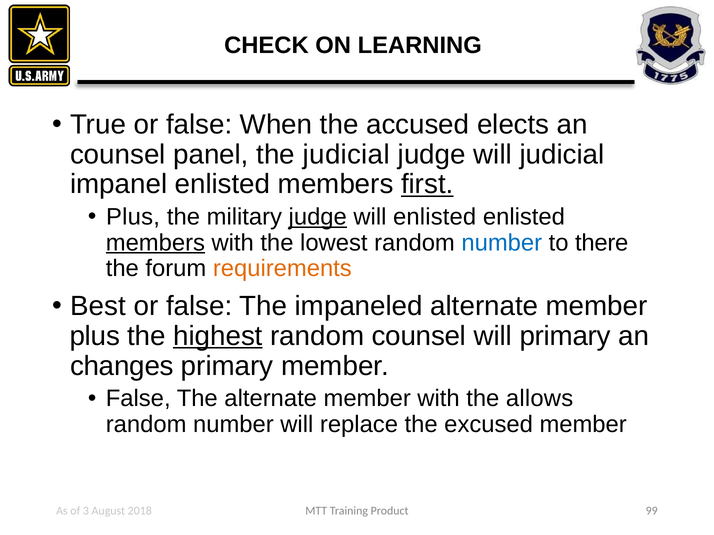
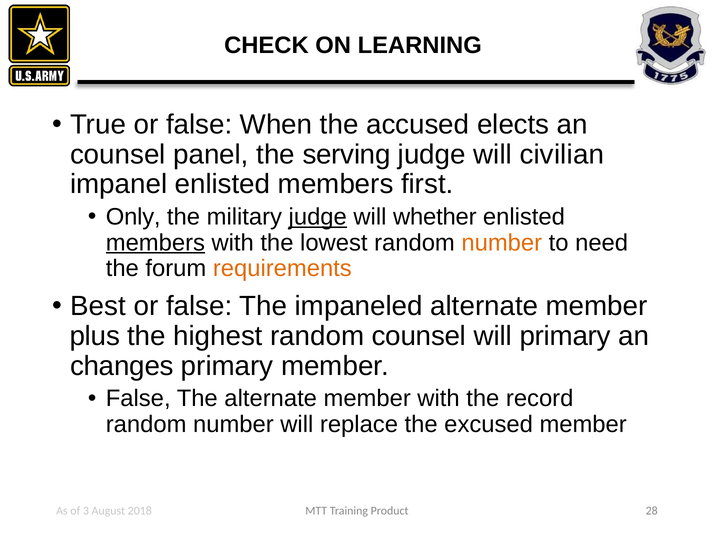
the judicial: judicial -> serving (347, 154)
will judicial: judicial -> civilian (562, 154)
first underline: present -> none (427, 184)
Plus: Plus -> Only (133, 217)
will enlisted: enlisted -> whether (435, 217)
number colour: blue -> orange (502, 243)
there: there -> need (602, 243)
highest underline: present -> none (218, 336)
allows: allows -> record (540, 399)
99: 99 -> 28 (652, 511)
